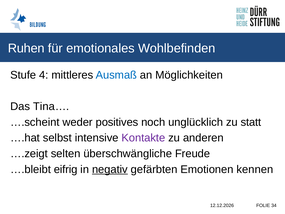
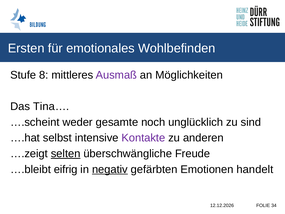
Ruhen: Ruhen -> Ersten (26, 48)
4: 4 -> 8 (44, 75)
Ausmaß colour: blue -> purple (116, 75)
positives: positives -> gesamte (117, 122)
statt: statt -> sind (251, 122)
selten underline: none -> present (66, 153)
kennen: kennen -> handelt (255, 169)
